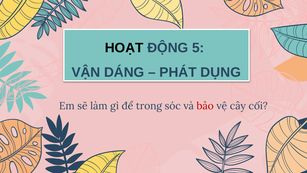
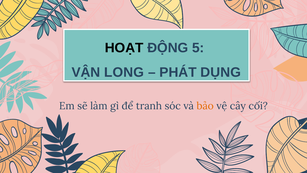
DÁNG: DÁNG -> LONG (124, 72)
trong: trong -> tranh (149, 106)
bảo colour: red -> orange (205, 106)
